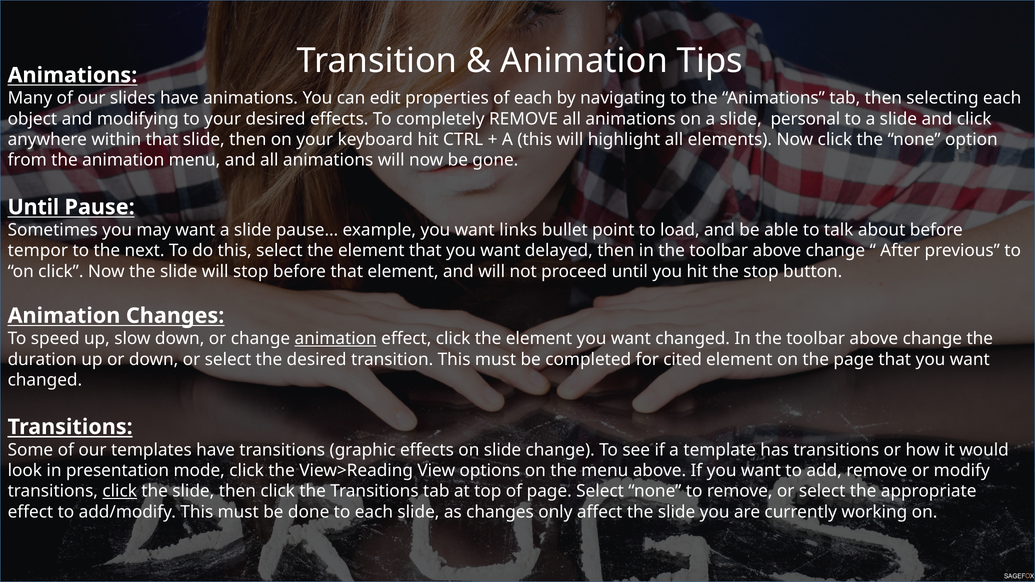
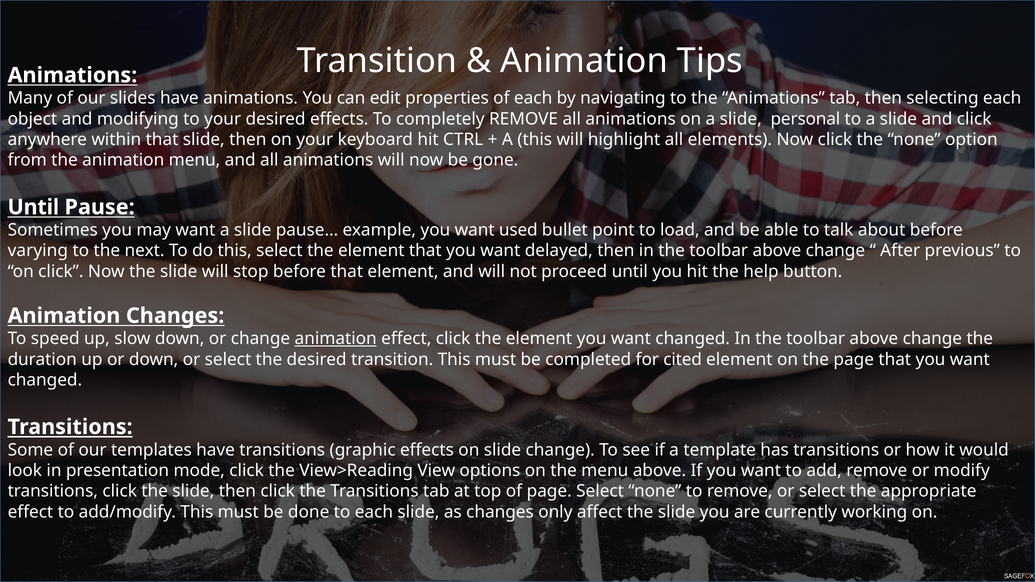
links: links -> used (518, 230)
tempor: tempor -> varying (38, 251)
the stop: stop -> help (761, 272)
click underline: present -> none (120, 491)
